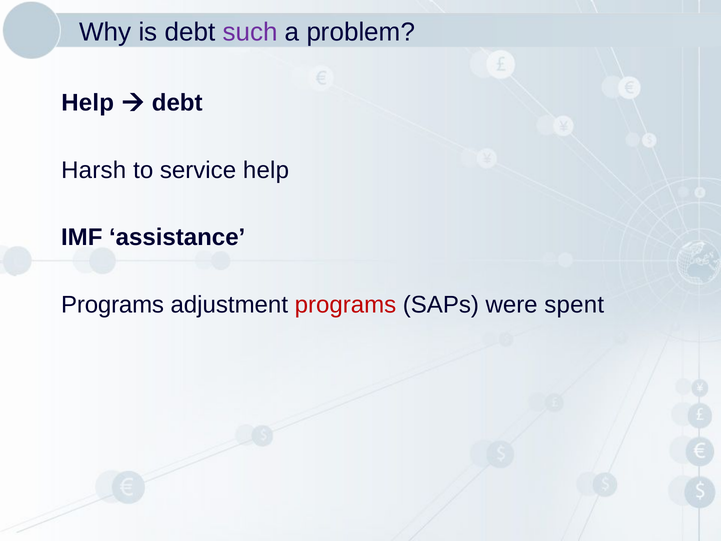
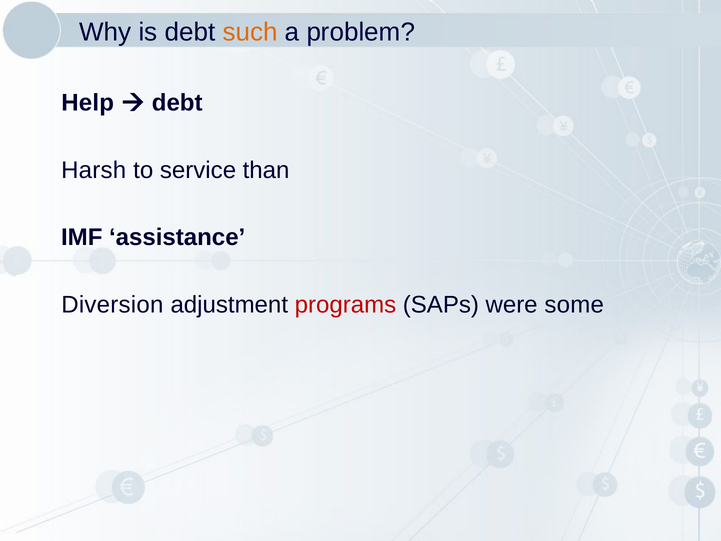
such colour: purple -> orange (250, 32)
service help: help -> than (266, 170)
Programs: Programs -> Diversion (112, 305)
spent: spent -> some (574, 305)
